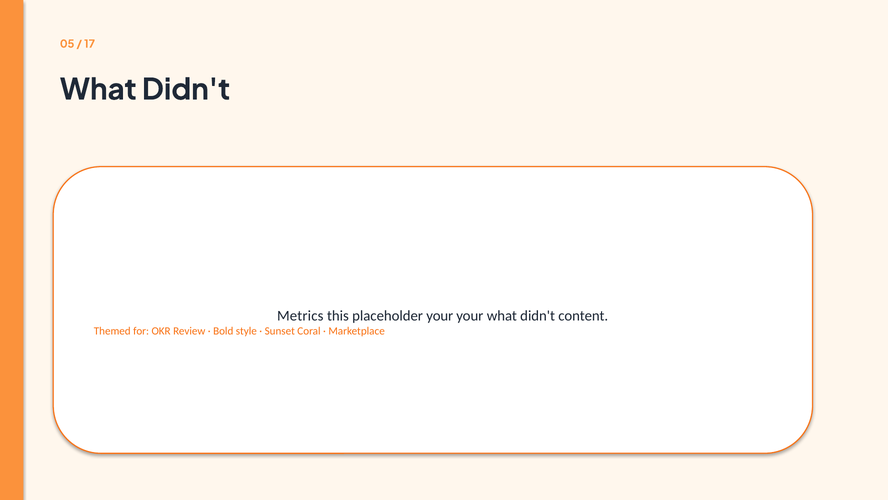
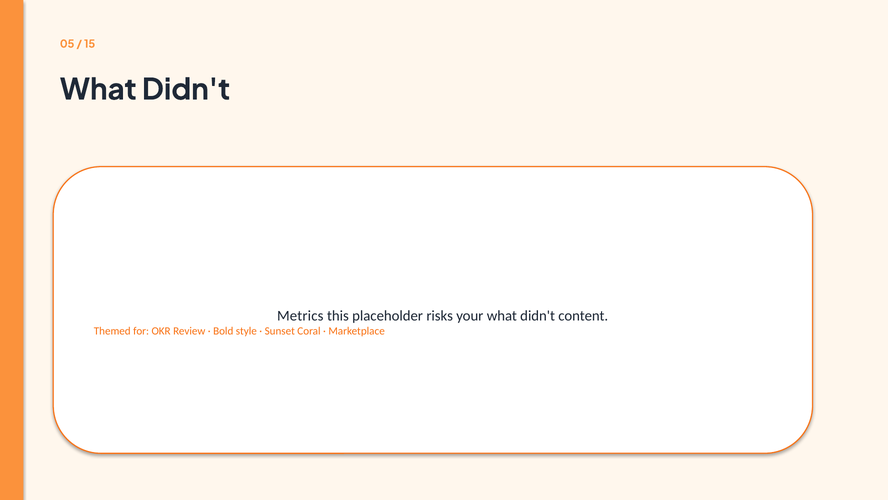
17: 17 -> 15 (90, 44)
placeholder your: your -> risks (440, 316)
